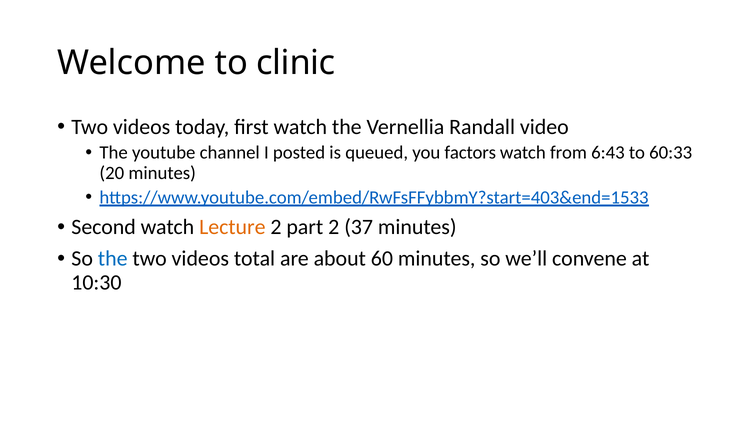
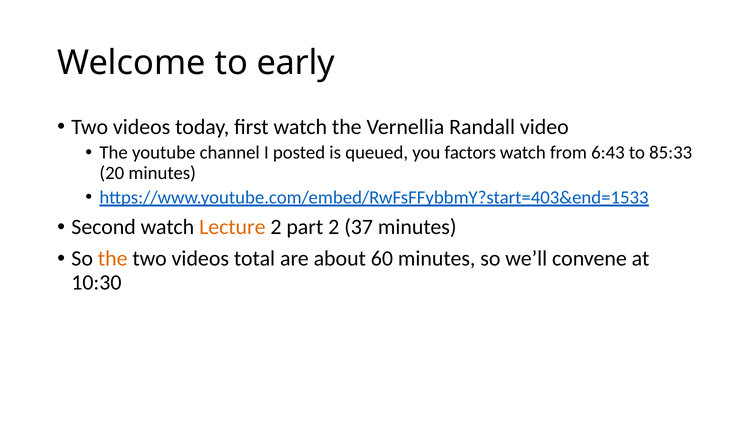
clinic: clinic -> early (296, 63)
60:33: 60:33 -> 85:33 (671, 153)
the colour: blue -> orange (113, 259)
